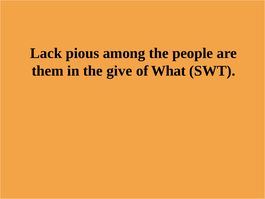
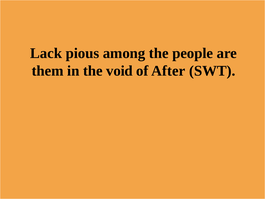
give: give -> void (119, 71)
What: What -> After (168, 71)
